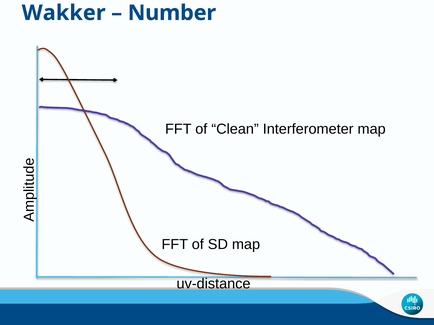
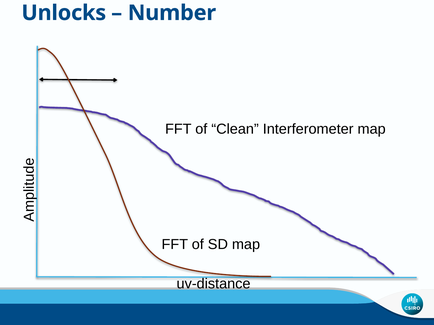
Wakker: Wakker -> Unlocks (64, 13)
